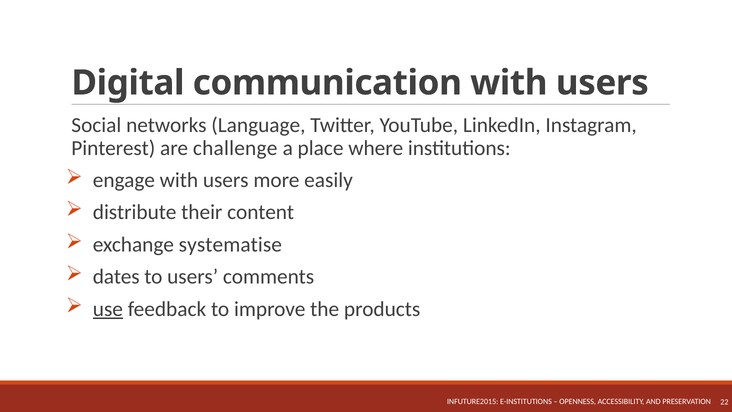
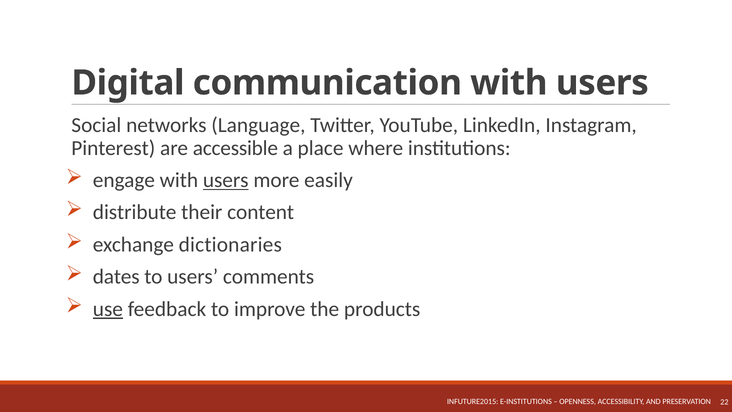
challenge: challenge -> accessible (235, 148)
users underline: none -> present (226, 180)
systematise: systematise -> dictionaries (230, 244)
